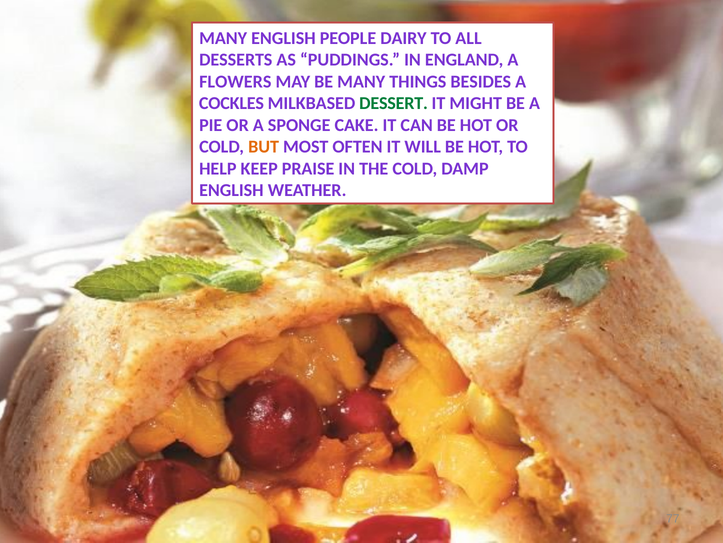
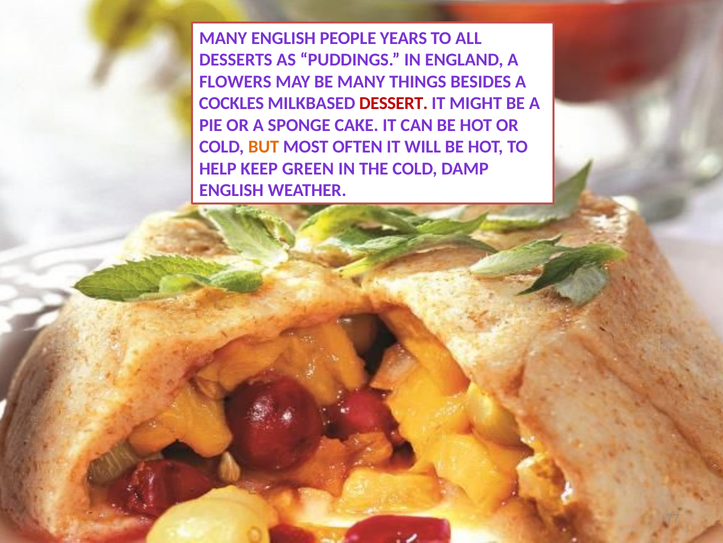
DAIRY: DAIRY -> YEARS (404, 38)
DESSERT colour: green -> red (394, 103)
PRAISE: PRAISE -> GREEN (308, 168)
